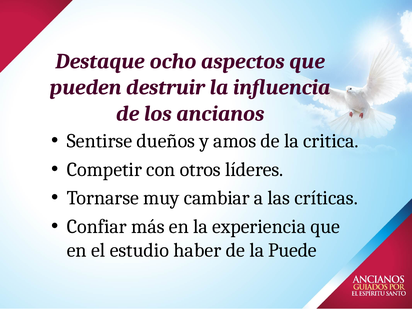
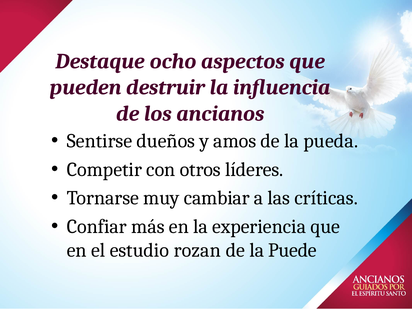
critica: critica -> pueda (331, 141)
haber: haber -> rozan (197, 250)
